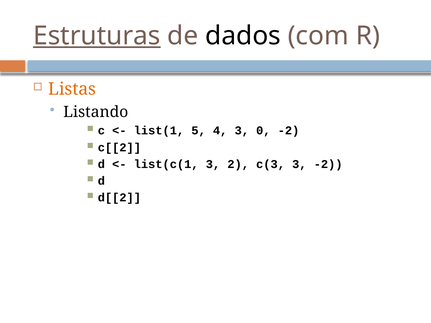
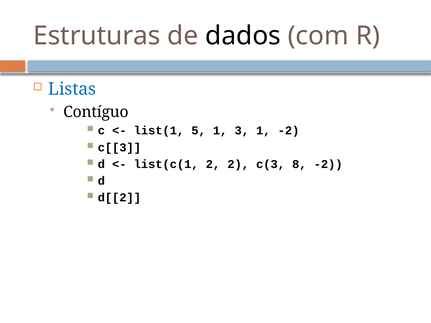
Estruturas underline: present -> none (97, 36)
Listas colour: orange -> blue (72, 89)
Listando: Listando -> Contíguo (96, 112)
5 4: 4 -> 1 (220, 131)
3 0: 0 -> 1 (263, 131)
c[[2: c[[2 -> c[[3 (119, 148)
list(c(1 3: 3 -> 2 (213, 164)
c(3 3: 3 -> 8 (299, 164)
